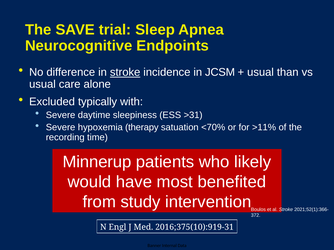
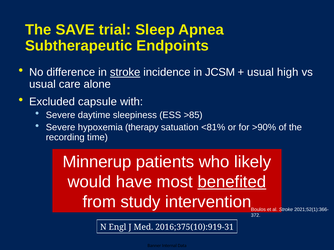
Neurocognitive: Neurocognitive -> Subtherapeutic (79, 46)
than: than -> high (288, 72)
typically: typically -> capsule (97, 102)
>31: >31 -> >85 (193, 115)
<70%: <70% -> <81% (213, 128)
>11%: >11% -> >90% (264, 128)
benefited underline: none -> present (232, 182)
